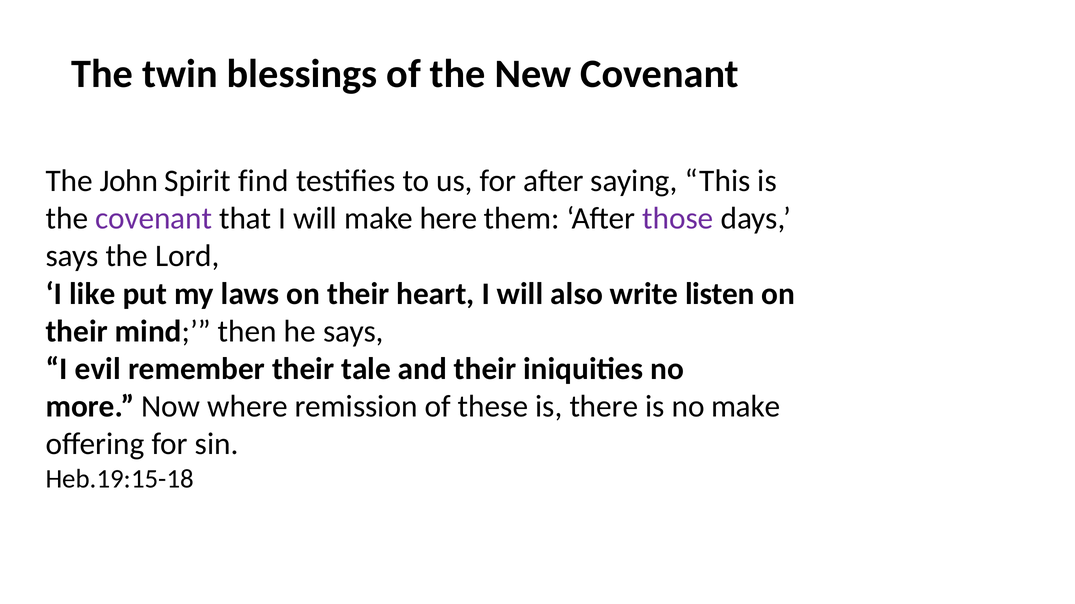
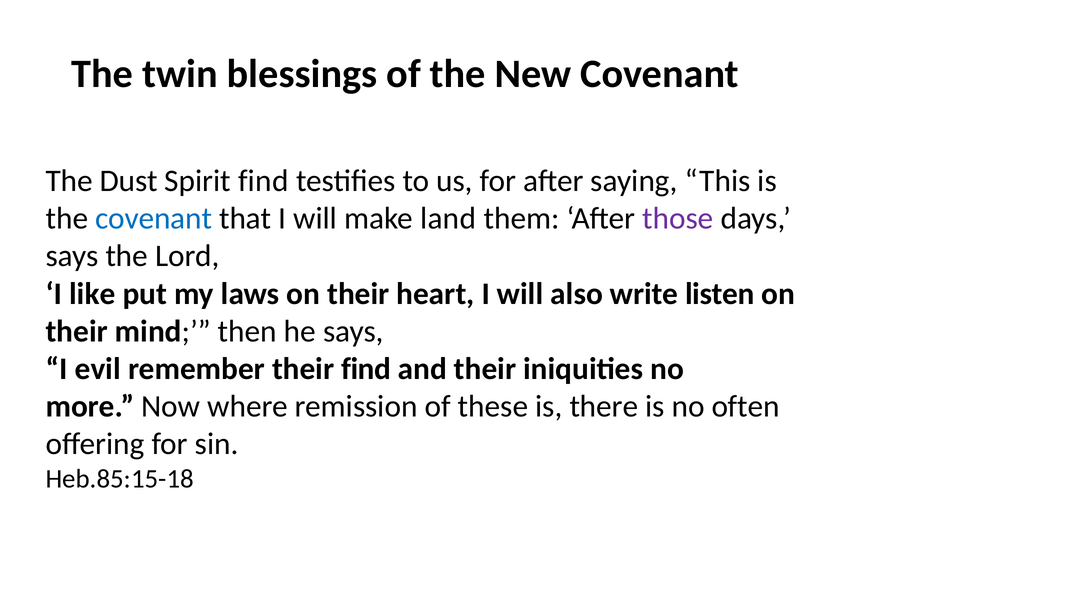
John: John -> Dust (129, 181)
covenant colour: purple -> blue (154, 219)
here: here -> land (448, 219)
their tale: tale -> find (366, 369)
no make: make -> often (746, 407)
Heb.19:15-18: Heb.19:15-18 -> Heb.85:15-18 (120, 479)
